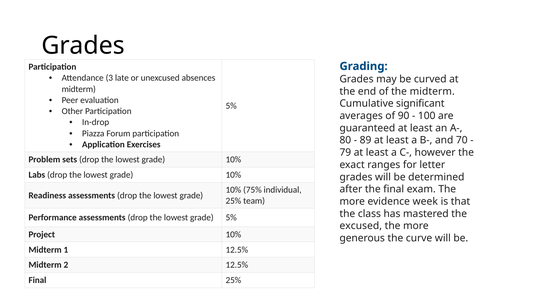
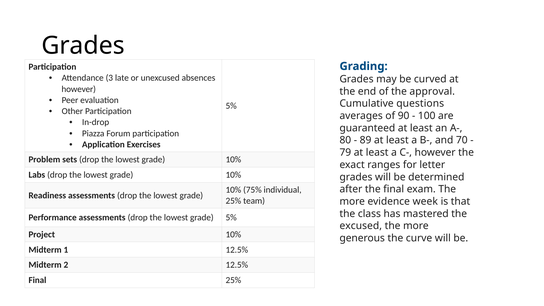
midterm: midterm -> however (79, 89)
the midterm: midterm -> approval (432, 91)
significant: significant -> questions (420, 104)
